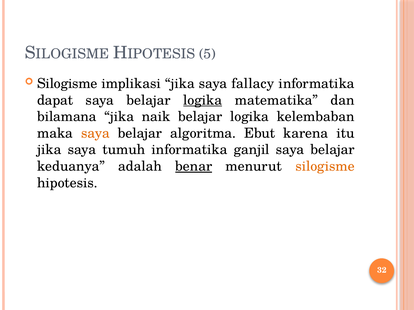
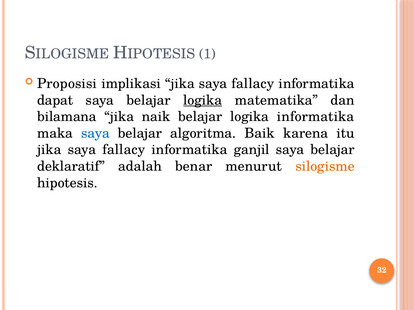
5: 5 -> 1 (207, 54)
Silogisme: Silogisme -> Proposisi (67, 84)
logika kelembaban: kelembaban -> informatika (316, 117)
saya colour: orange -> blue (96, 133)
Ebut: Ebut -> Baik (260, 133)
tumuh: tumuh -> fallacy (124, 150)
keduanya: keduanya -> deklaratif (71, 167)
benar underline: present -> none (194, 167)
